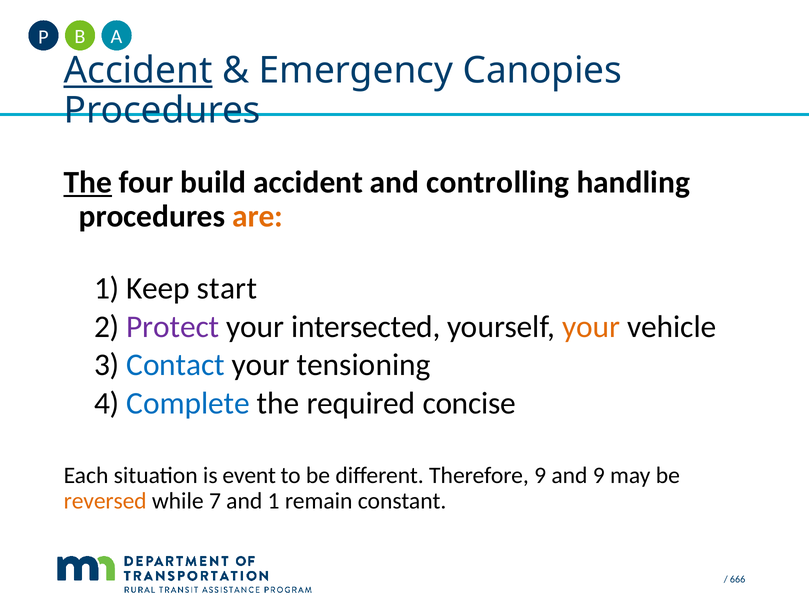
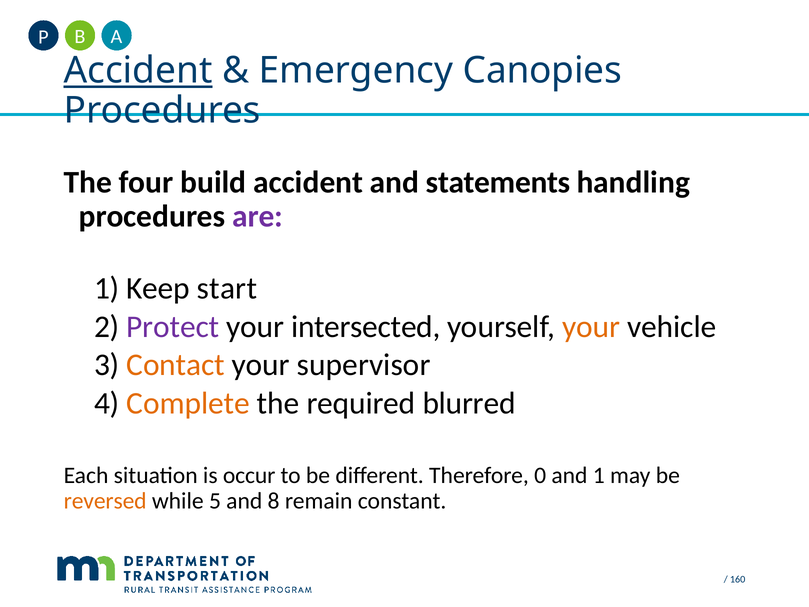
The underline: present -> none (88, 182)
controlling: controlling -> statements (498, 182)
are colour: orange -> purple (258, 216)
Contact colour: blue -> orange (176, 365)
tensioning: tensioning -> supervisor (364, 365)
Complete colour: blue -> orange (188, 403)
concise: concise -> blurred (469, 403)
event: event -> occur (249, 475)
Therefore 9: 9 -> 0 (540, 475)
and 9: 9 -> 1 (599, 475)
7: 7 -> 5 (215, 501)
and 1: 1 -> 8 (274, 501)
666: 666 -> 160 (738, 579)
